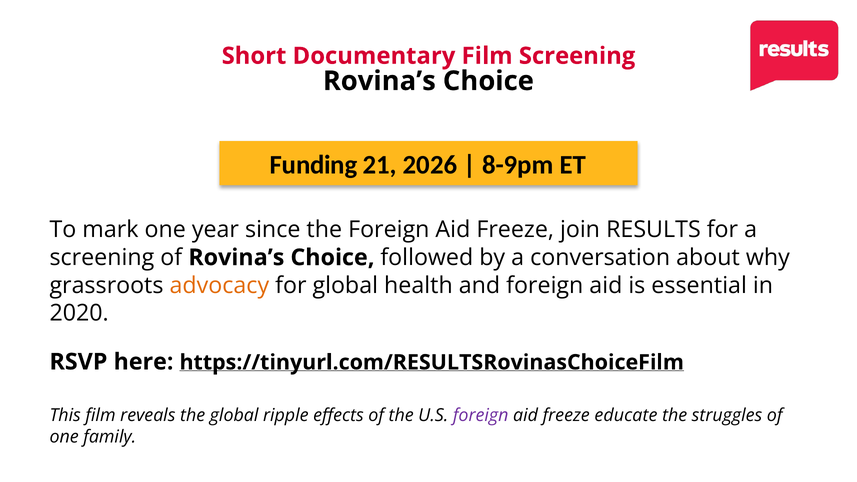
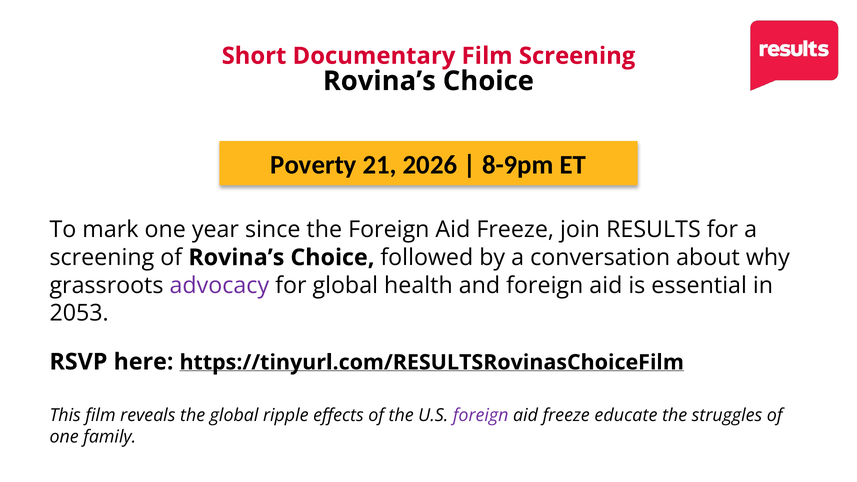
Funding: Funding -> Poverty (313, 165)
advocacy colour: orange -> purple (219, 285)
2020: 2020 -> 2053 (79, 313)
